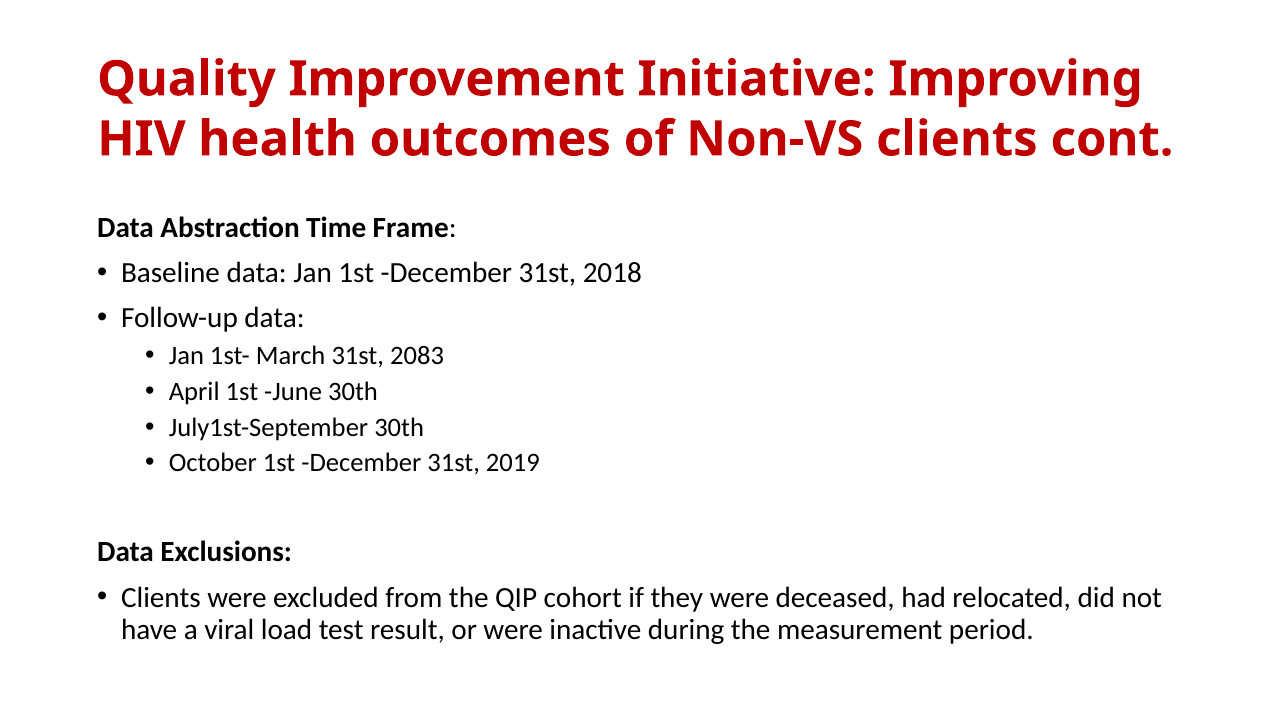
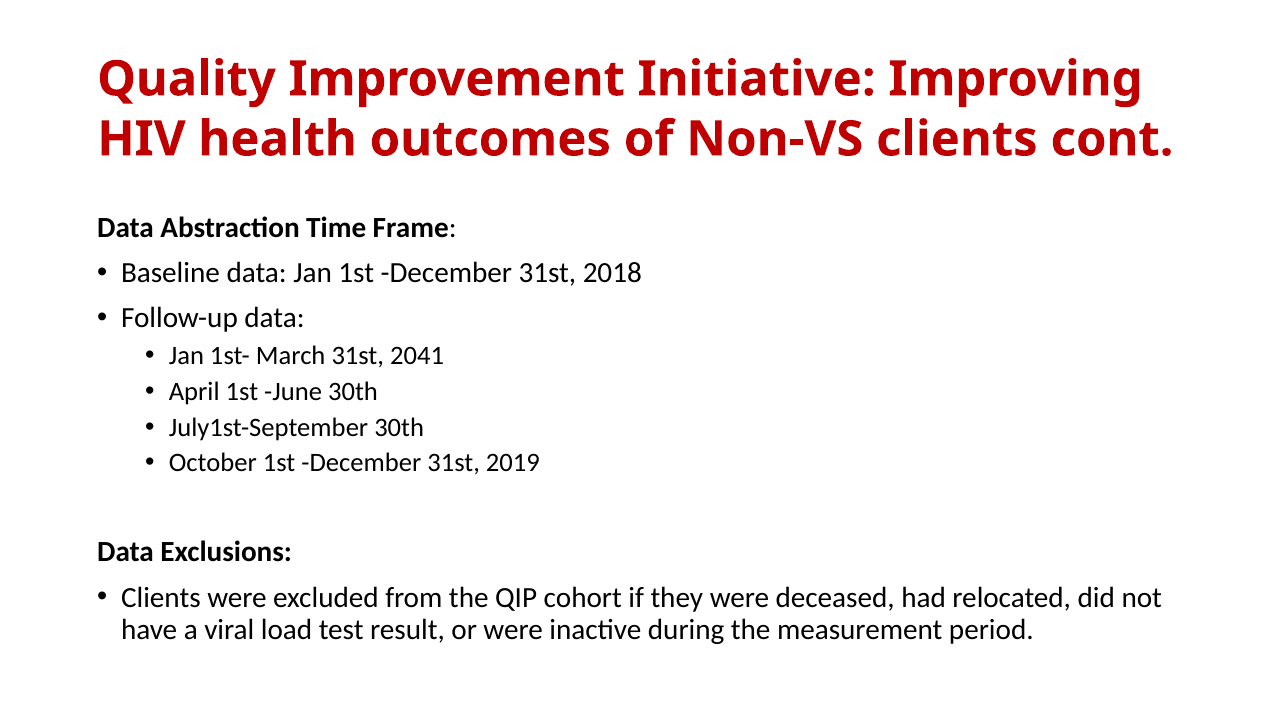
2083: 2083 -> 2041 (417, 356)
